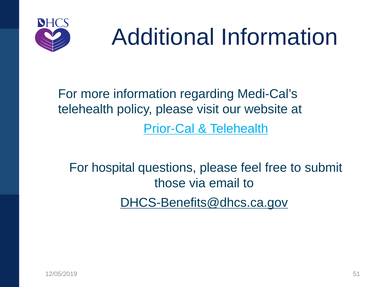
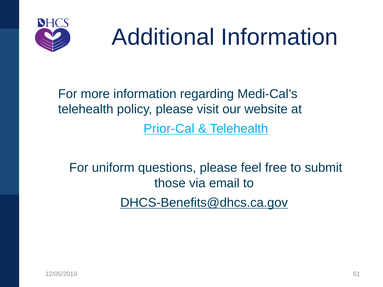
hospital: hospital -> uniform (113, 168)
